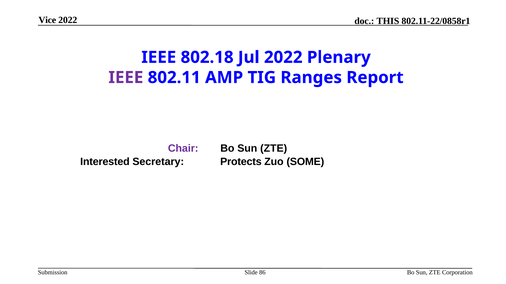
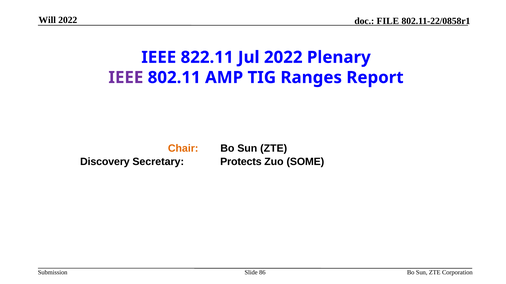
Vice: Vice -> Will (47, 20)
THIS: THIS -> FILE (388, 21)
802.18: 802.18 -> 822.11 (207, 57)
Chair colour: purple -> orange (183, 149)
Interested: Interested -> Discovery (105, 162)
